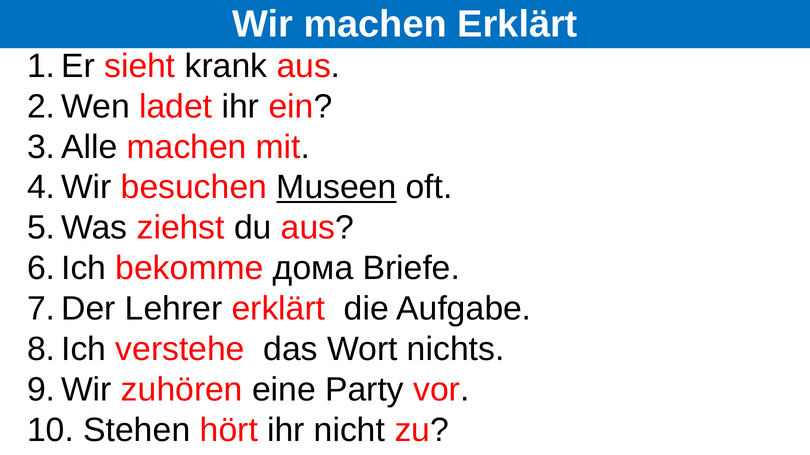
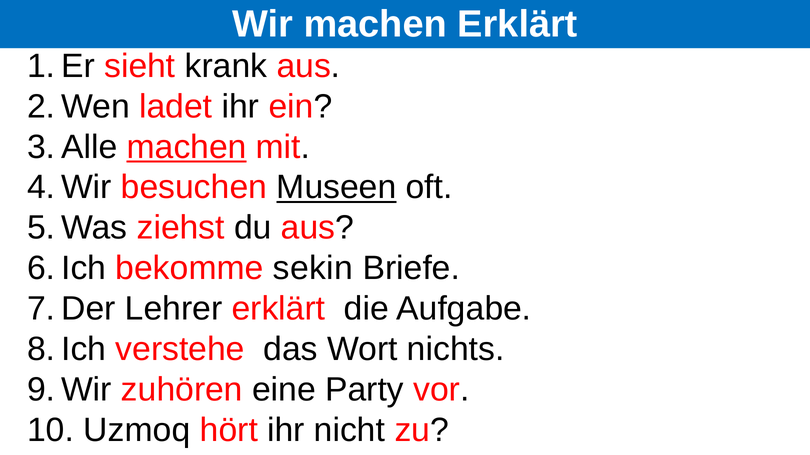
machen underline: none -> present (187, 147)
дома: дома -> sekin (313, 269)
Stehen: Stehen -> Uzmoq (137, 431)
